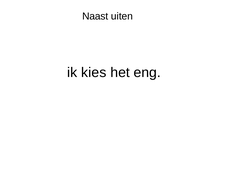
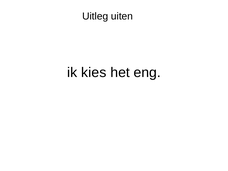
Naast: Naast -> Uitleg (95, 16)
